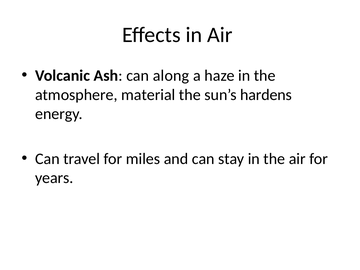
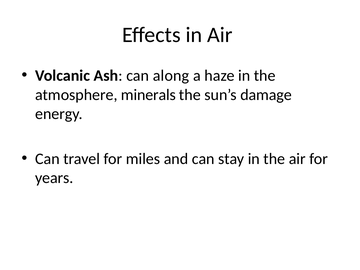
material: material -> minerals (148, 95)
hardens: hardens -> damage (266, 95)
